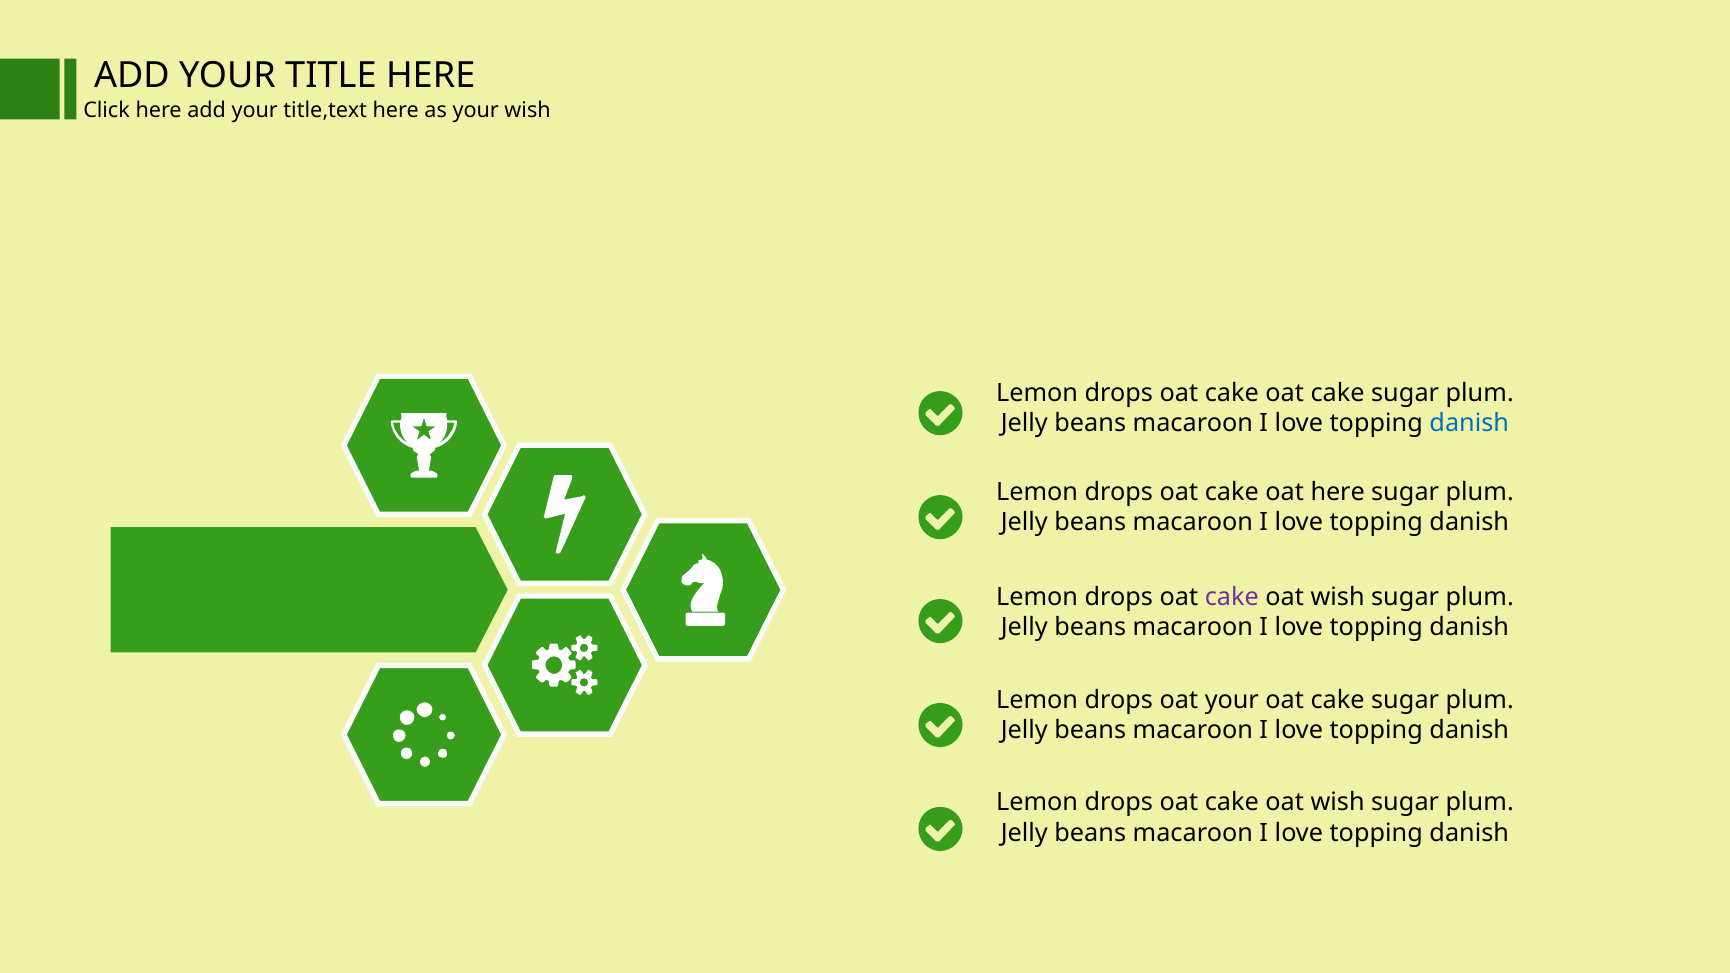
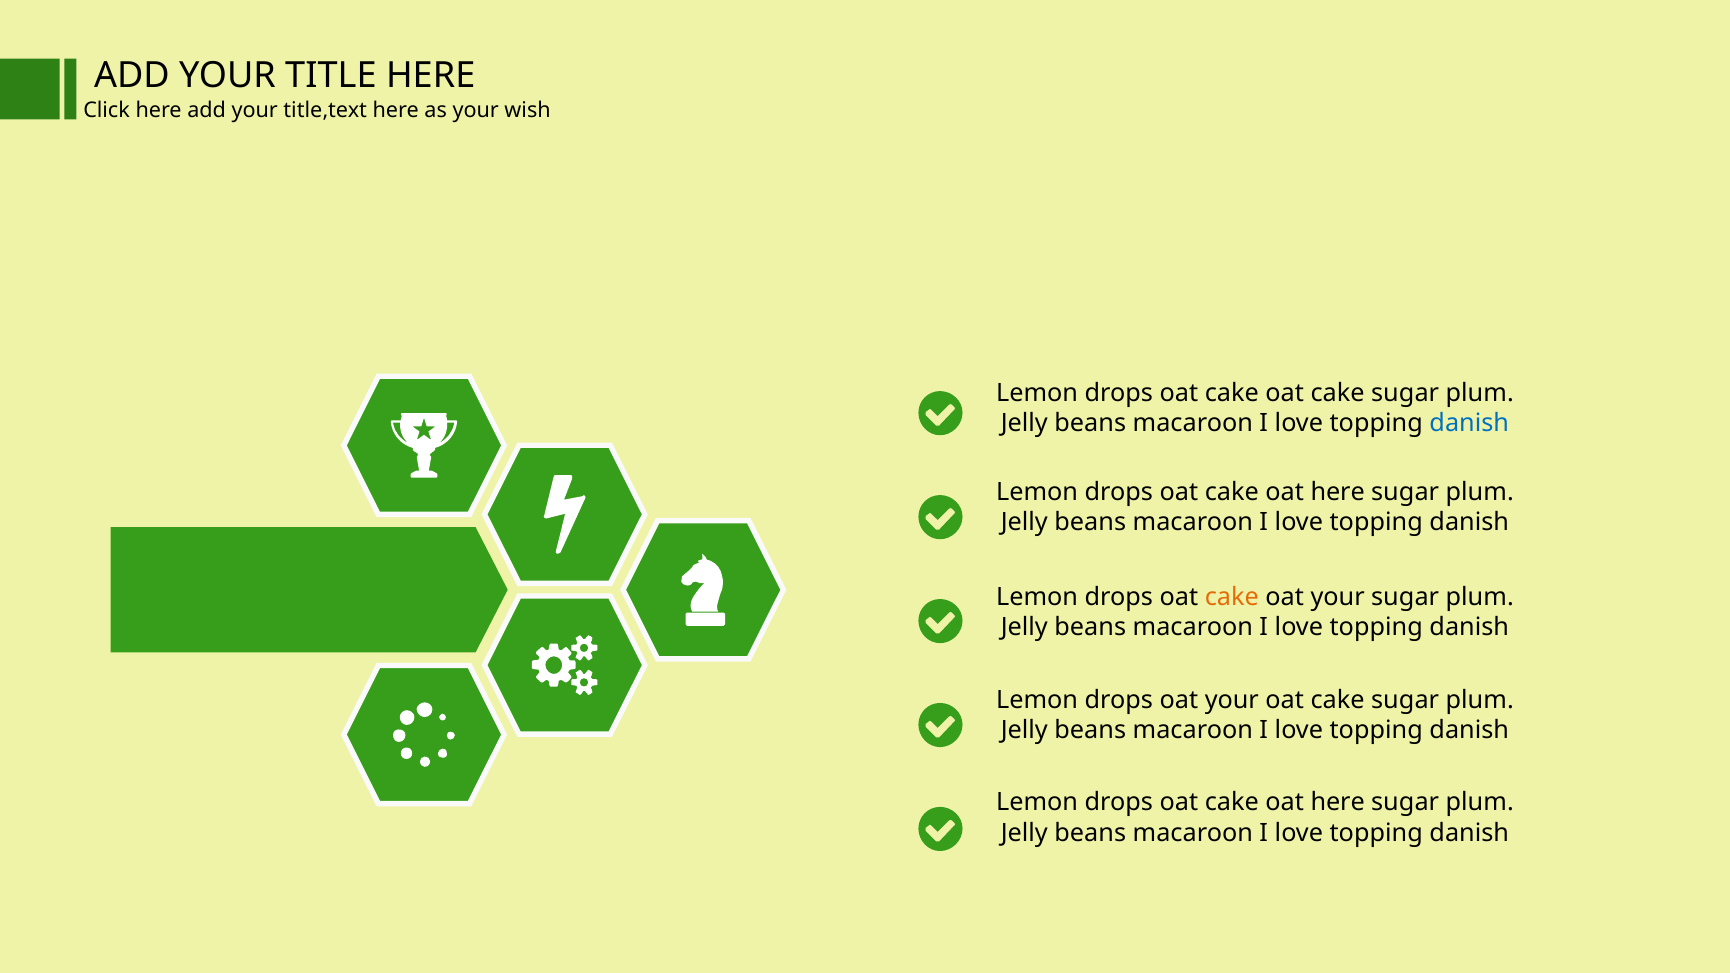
cake colour: purple -> orange (1232, 597)
wish: wish -> your (1338, 597)
wish: wish -> here (1338, 803)
